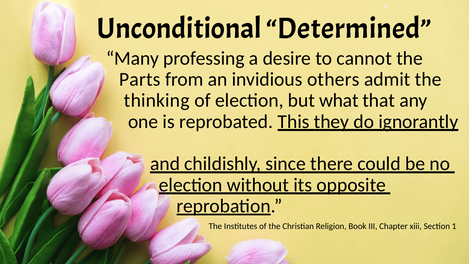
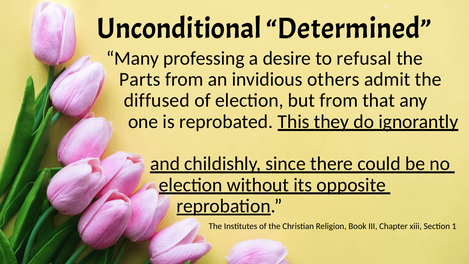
cannot: cannot -> refusal (364, 58)
thinking: thinking -> diffused (157, 100)
but what: what -> from (339, 100)
